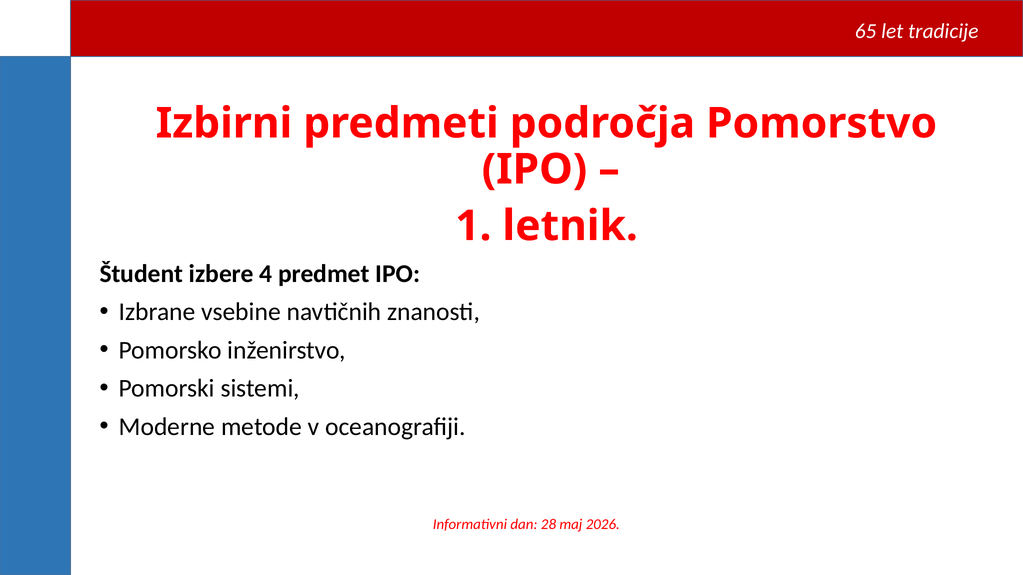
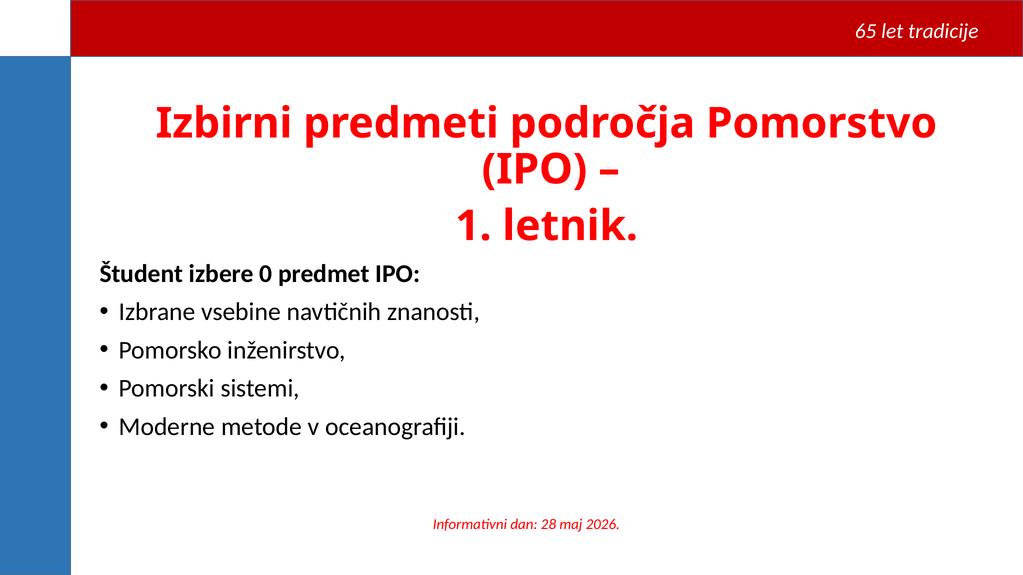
4: 4 -> 0 (266, 274)
